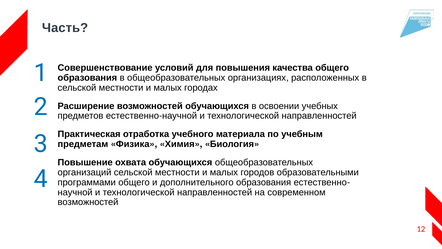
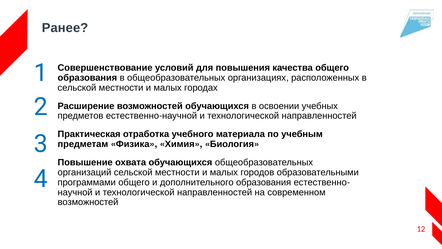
Часть: Часть -> Ранее (65, 28)
